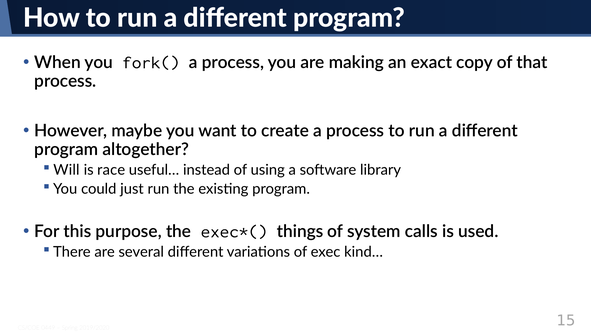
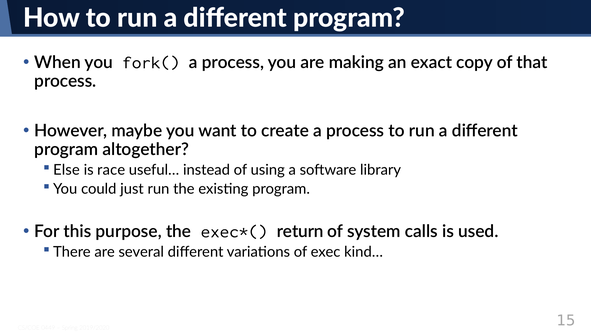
Will: Will -> Else (66, 170)
things: things -> return (300, 231)
